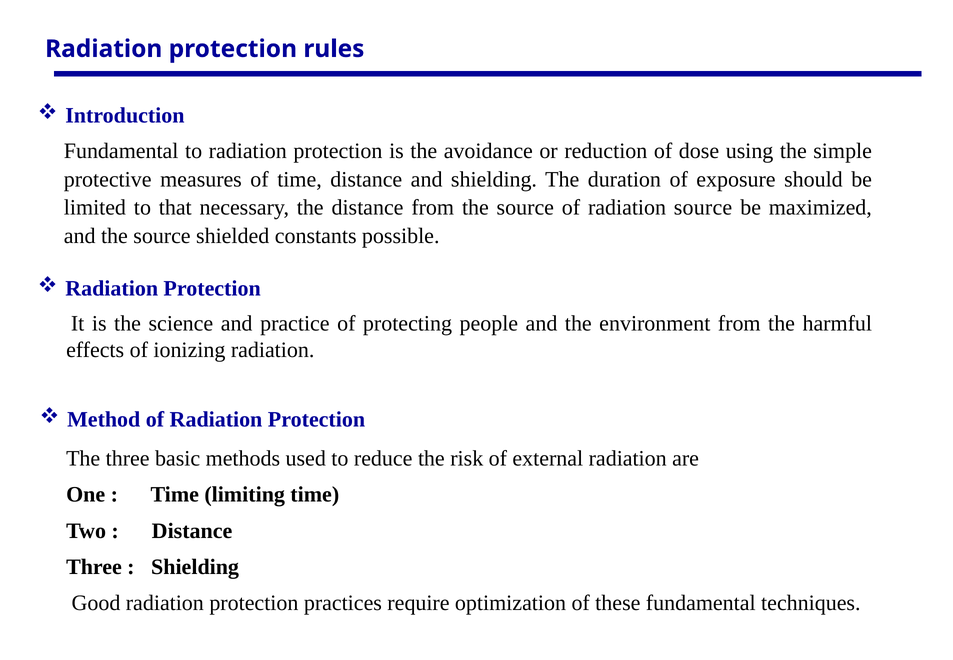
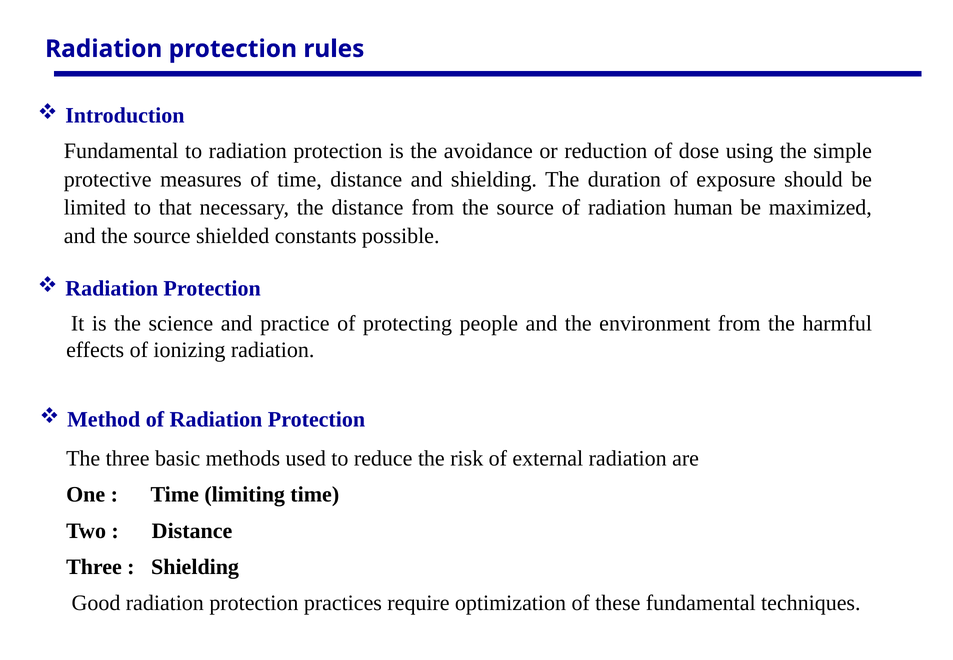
radiation source: source -> human (703, 208)
